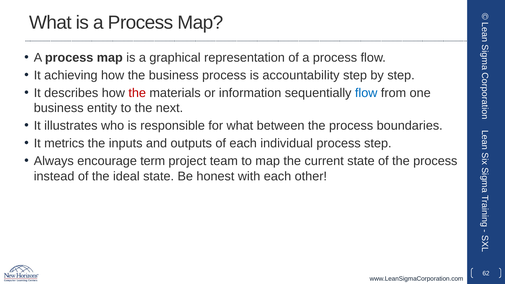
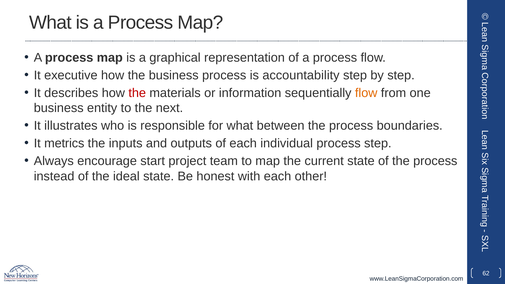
achieving: achieving -> executive (71, 75)
flow colour: blue -> orange (366, 93)
term: term -> start (153, 161)
